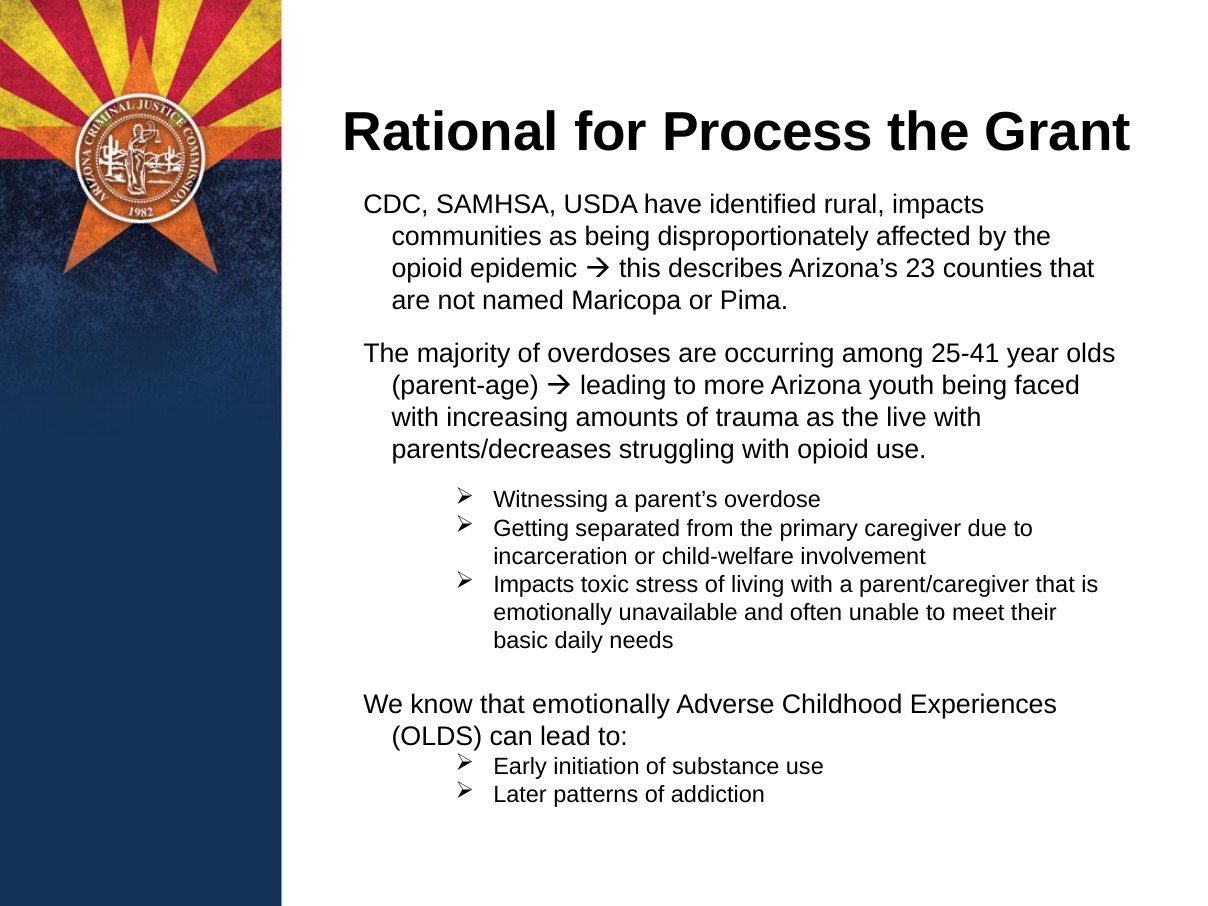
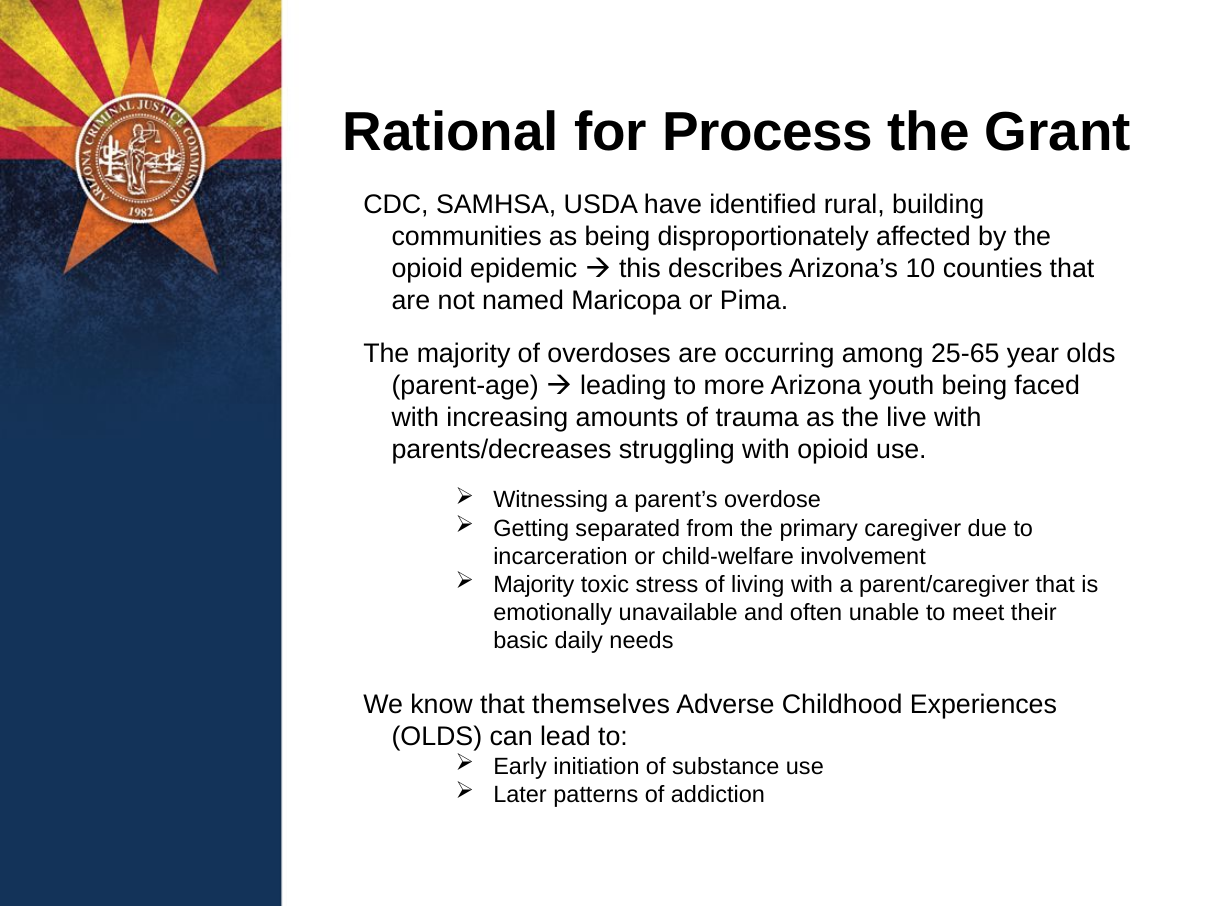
rural impacts: impacts -> building (938, 204)
23: 23 -> 10 (920, 269)
25-41: 25-41 -> 25-65 (965, 353)
Impacts: Impacts -> Majority (534, 585)
that emotionally: emotionally -> themselves (601, 705)
